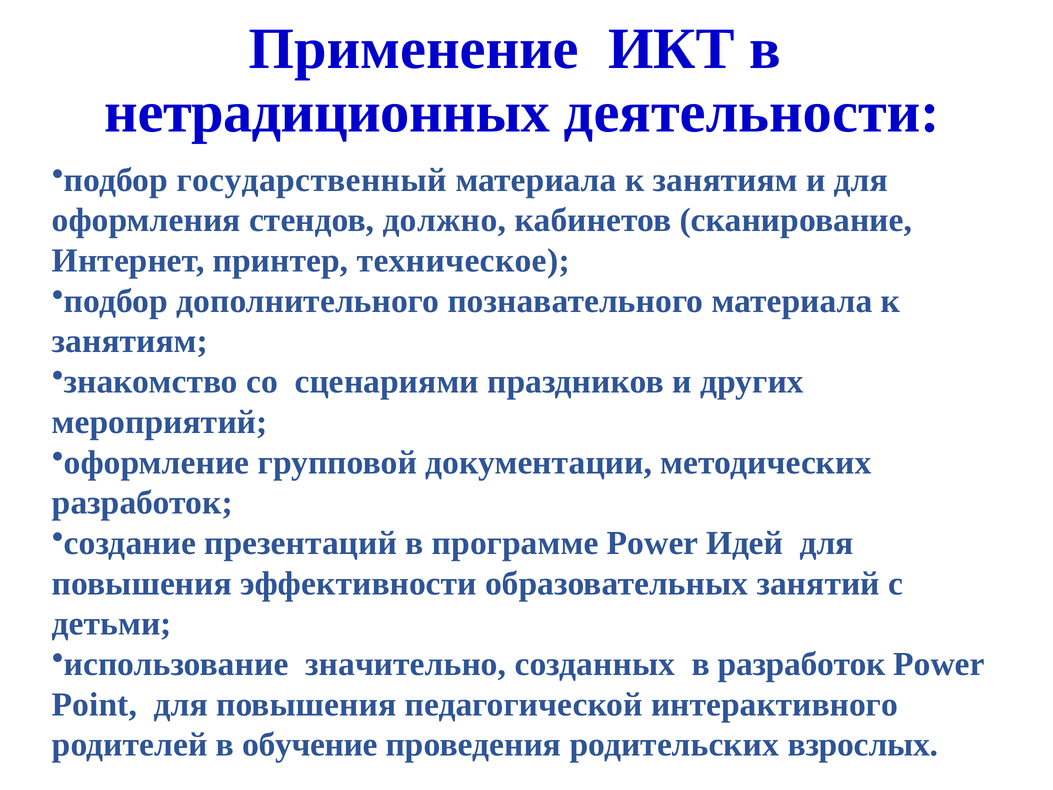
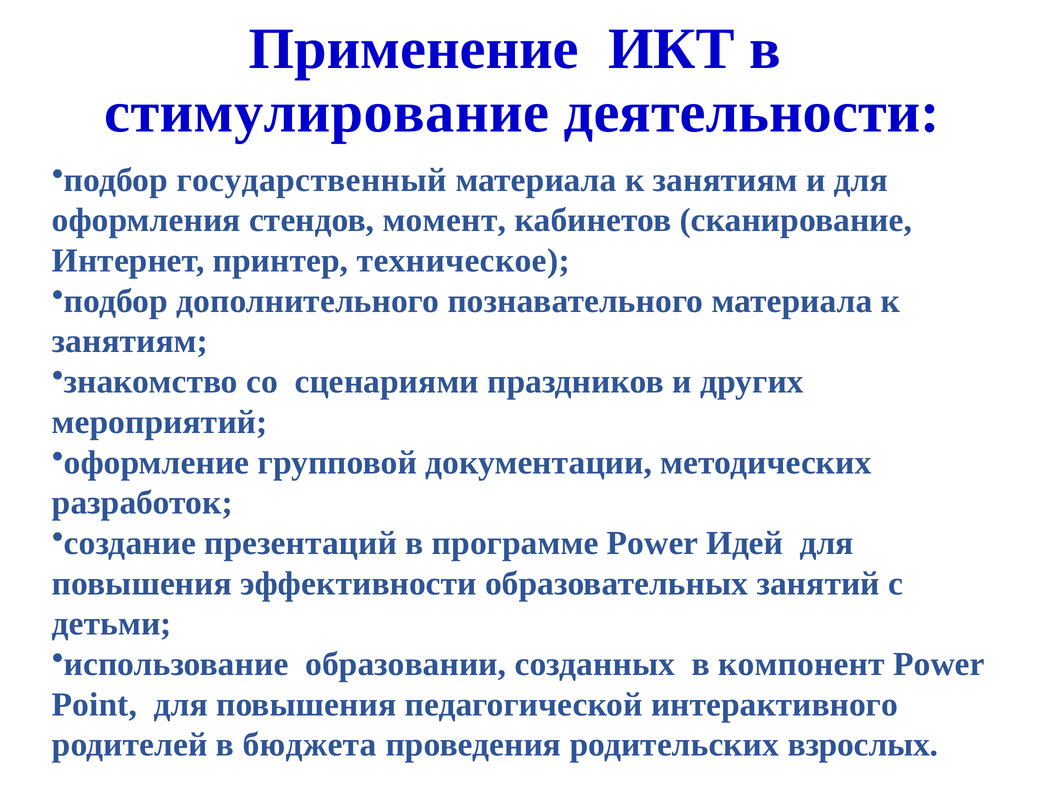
нетрадиционных: нетрадиционных -> стимулирование (327, 112)
должно: должно -> момент (444, 220)
значительно: значительно -> образовании (406, 664)
в разработок: разработок -> компонент (802, 664)
обучение: обучение -> бюджета (310, 745)
